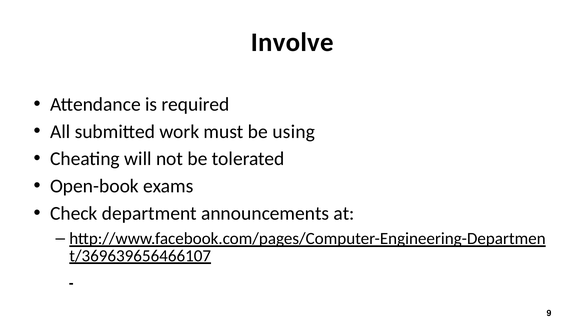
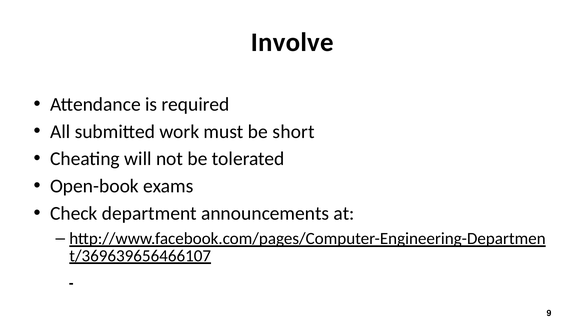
using: using -> short (294, 132)
